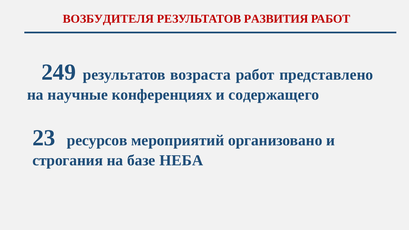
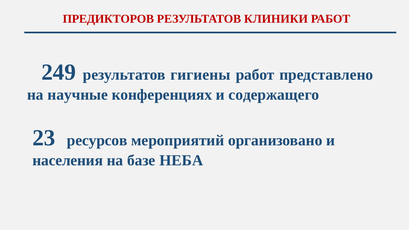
ВОЗБУДИТЕЛЯ: ВОЗБУДИТЕЛЯ -> ПРЕДИКТОРОВ (108, 19)
РАЗВИТИЯ: РАЗВИТИЯ -> КЛИНИКИ (276, 19)
возраста: возраста -> гигиены (200, 75)
строгания: строгания -> населения (68, 160)
